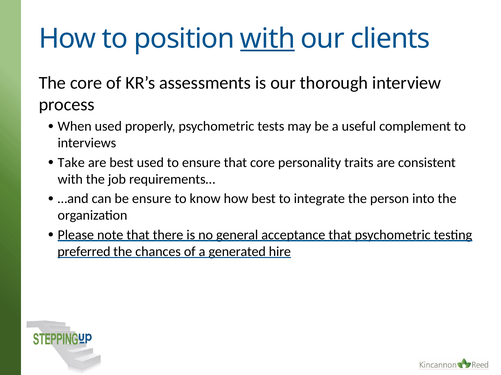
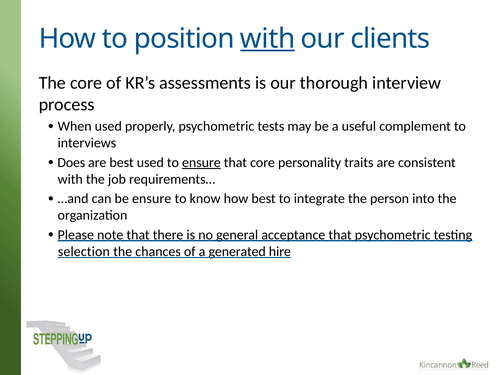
Take: Take -> Does (71, 163)
ensure underline: none -> present (201, 163)
preferred: preferred -> selection (84, 252)
